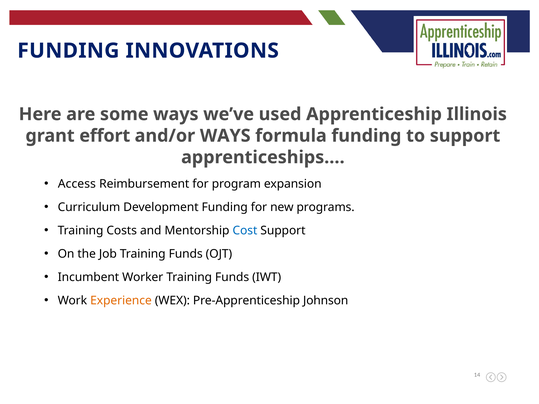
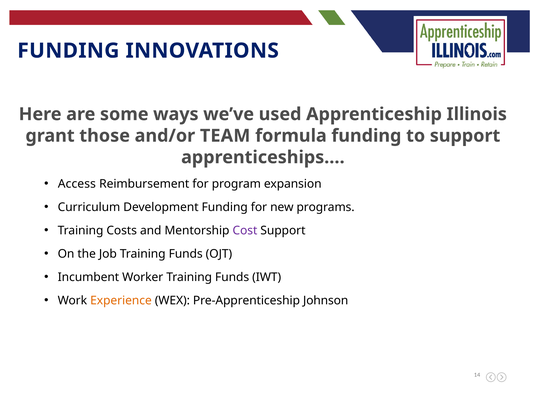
effort: effort -> those (105, 136)
and/or WAYS: WAYS -> TEAM (225, 136)
Cost colour: blue -> purple (245, 231)
